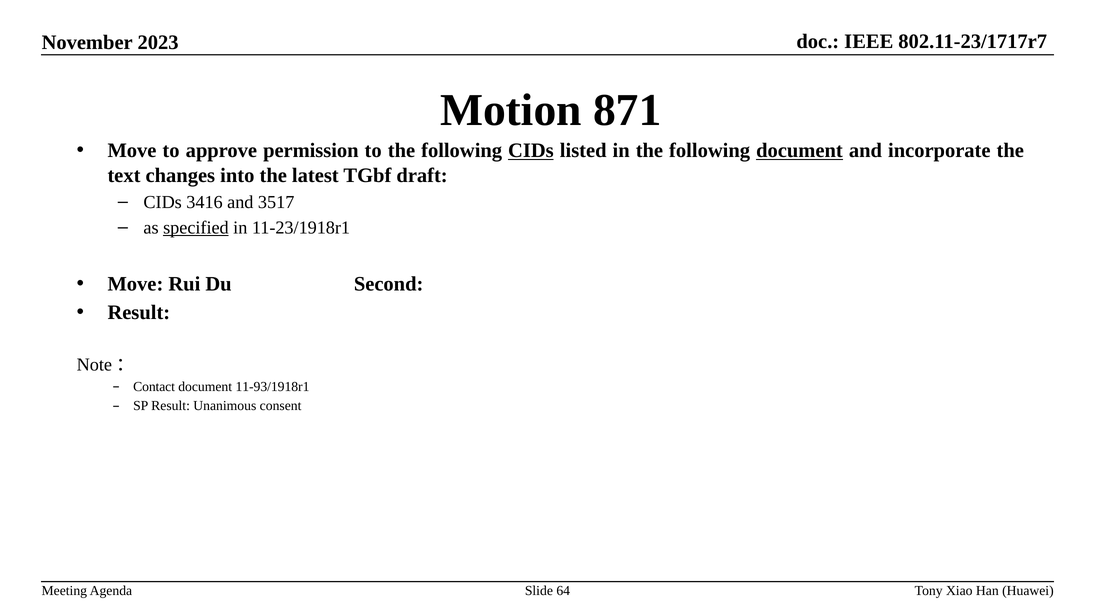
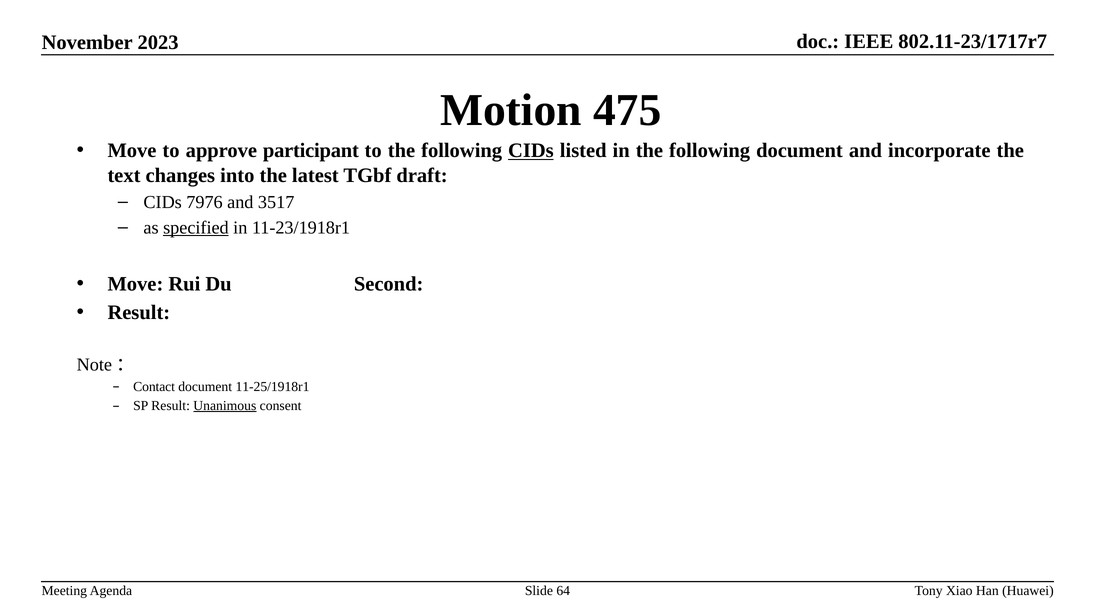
871: 871 -> 475 (627, 110)
permission: permission -> participant (311, 151)
document underline: present -> none (799, 151)
3416: 3416 -> 7976 (205, 202)
11-93/1918r1: 11-93/1918r1 -> 11-25/1918r1 (272, 387)
Unanimous underline: none -> present (225, 406)
